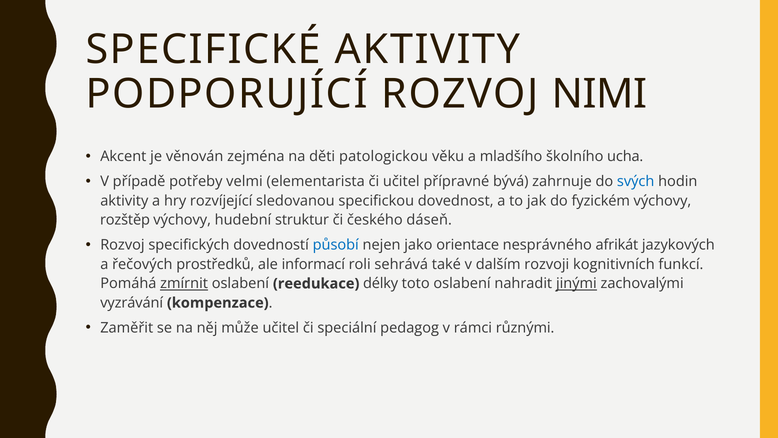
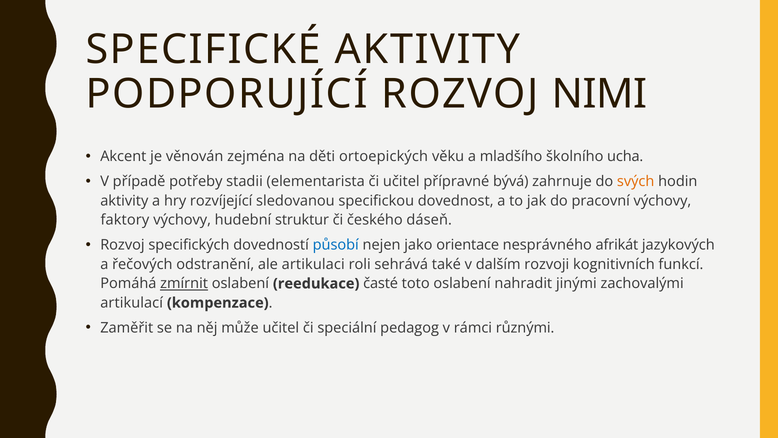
patologickou: patologickou -> ortoepických (384, 157)
velmi: velmi -> stadii (245, 181)
svých colour: blue -> orange (636, 181)
fyzickém: fyzickém -> pracovní (601, 201)
rozštěp: rozštěp -> faktory (125, 220)
prostředků: prostředků -> odstranění (215, 264)
informací: informací -> artikulaci (313, 264)
délky: délky -> časté (381, 283)
jinými underline: present -> none (576, 283)
vyzrávání: vyzrávání -> artikulací (132, 303)
